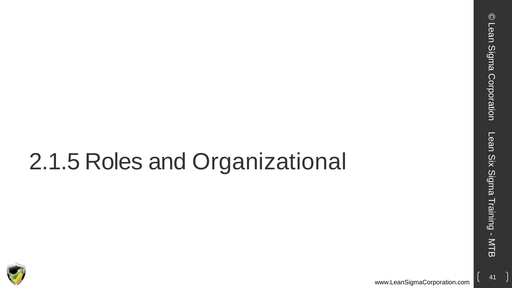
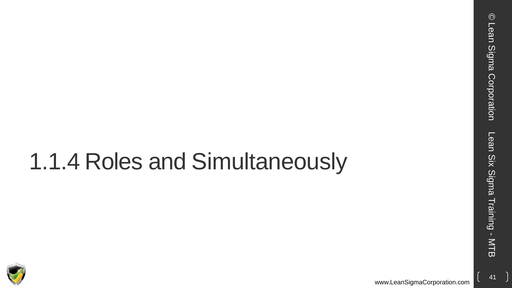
2.1.5: 2.1.5 -> 1.1.4 (55, 162)
Organizational: Organizational -> Simultaneously (270, 162)
